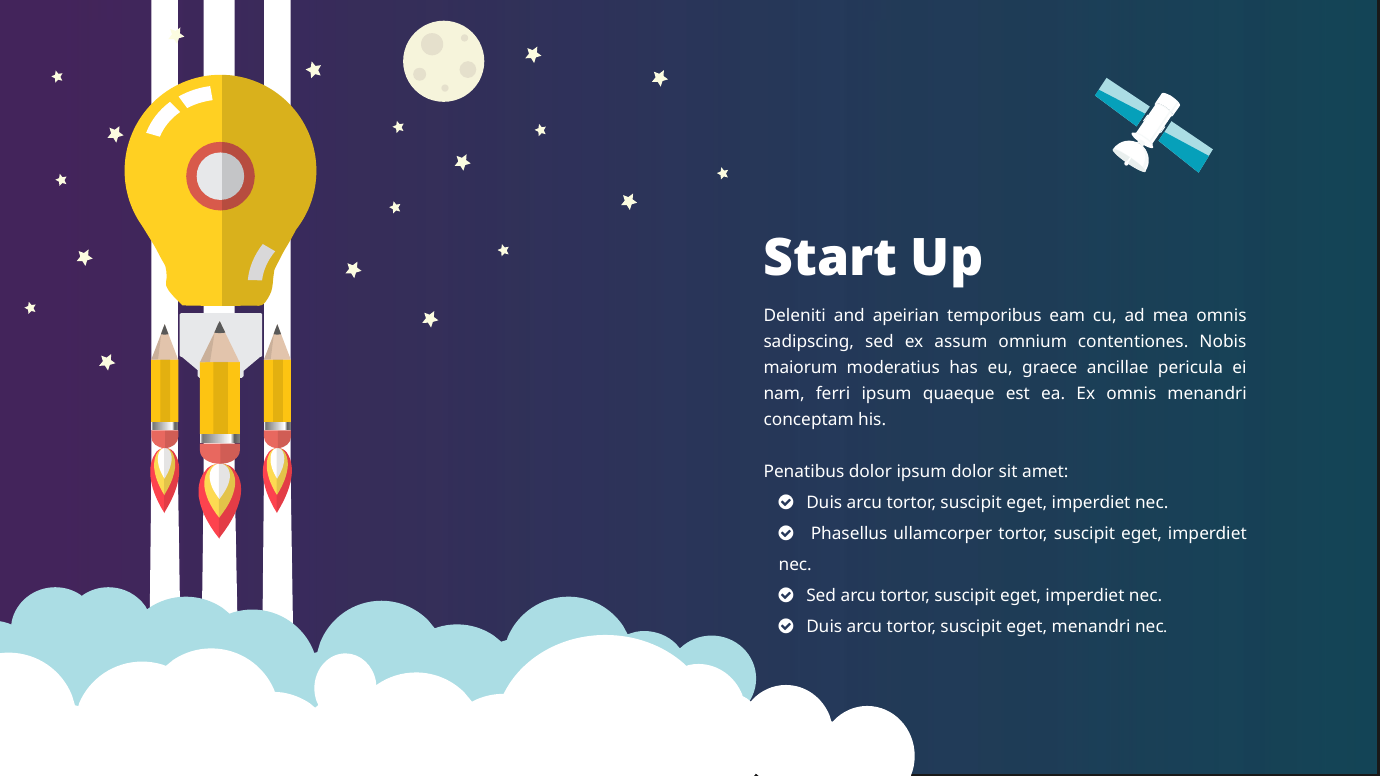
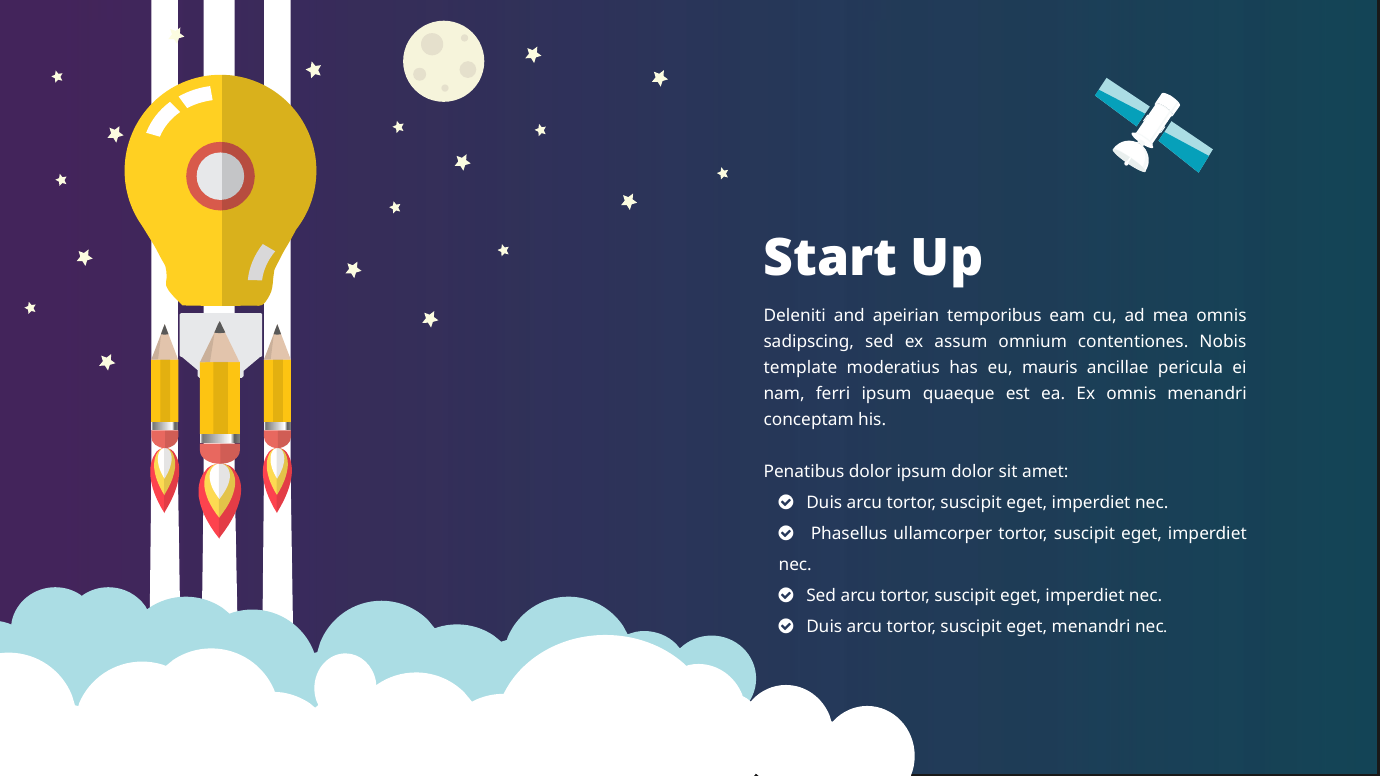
maiorum: maiorum -> template (800, 368)
graece: graece -> mauris (1050, 368)
